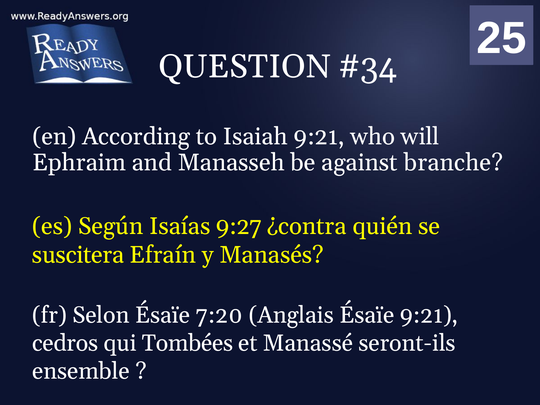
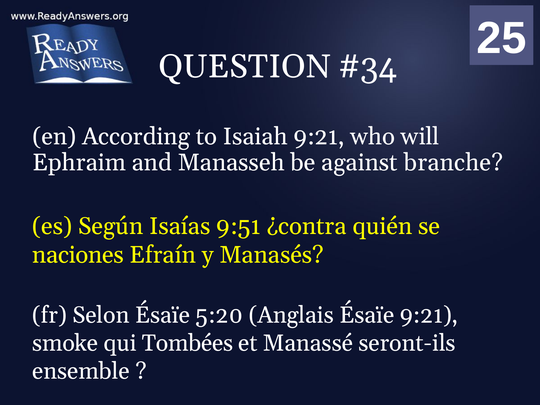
9:27: 9:27 -> 9:51 (239, 226)
suscitera: suscitera -> naciones (78, 255)
7:20: 7:20 -> 5:20 (219, 315)
cedros: cedros -> smoke (65, 343)
